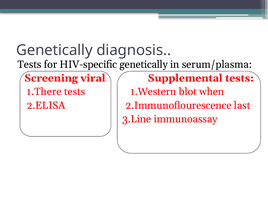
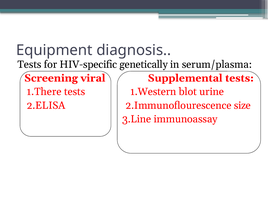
Genetically: Genetically -> Equipment (54, 50)
when: when -> urine (212, 92)
last: last -> size (242, 105)
